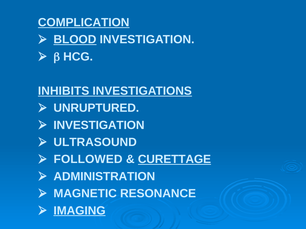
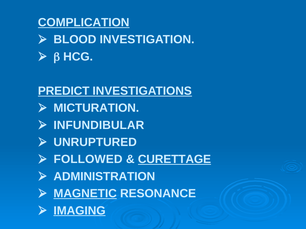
BLOOD underline: present -> none (75, 40)
INHIBITS: INHIBITS -> PREDICT (64, 91)
UNRUPTURED: UNRUPTURED -> MICTURATION (96, 108)
INVESTIGATION: INVESTIGATION -> INFUNDIBULAR (99, 125)
ULTRASOUND: ULTRASOUND -> UNRUPTURED (95, 143)
MAGNETIC underline: none -> present (85, 194)
